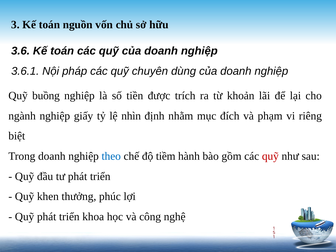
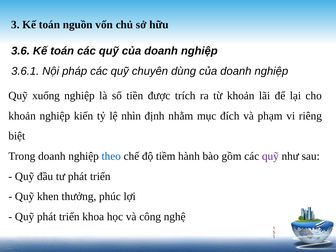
buồng: buồng -> xuống (46, 96)
ngành: ngành -> khoản (22, 116)
giấy: giấy -> kiến (84, 116)
quỹ colour: red -> purple (270, 156)
